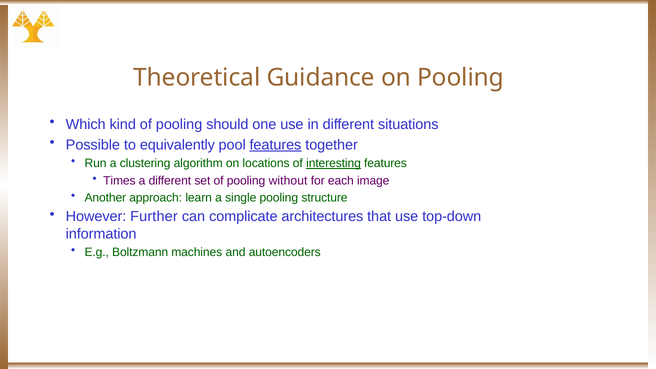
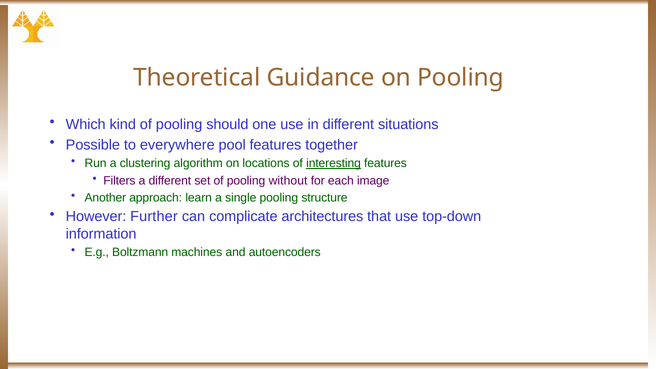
equivalently: equivalently -> everywhere (177, 145)
features underline: present -> none (275, 145)
Times: Times -> Filters (119, 181)
